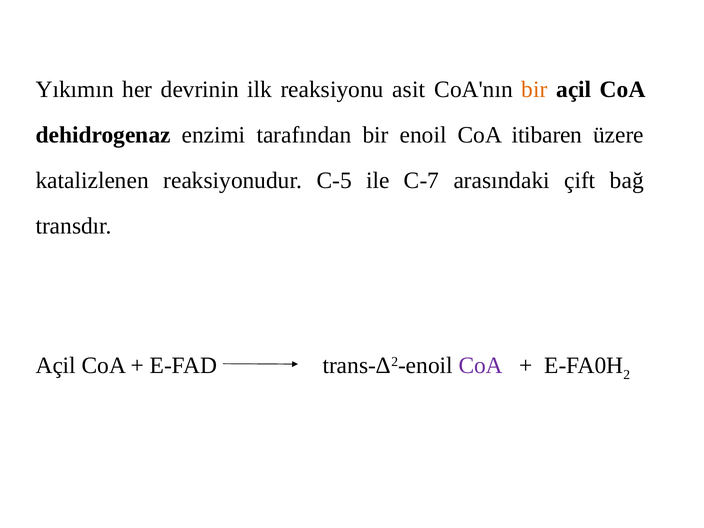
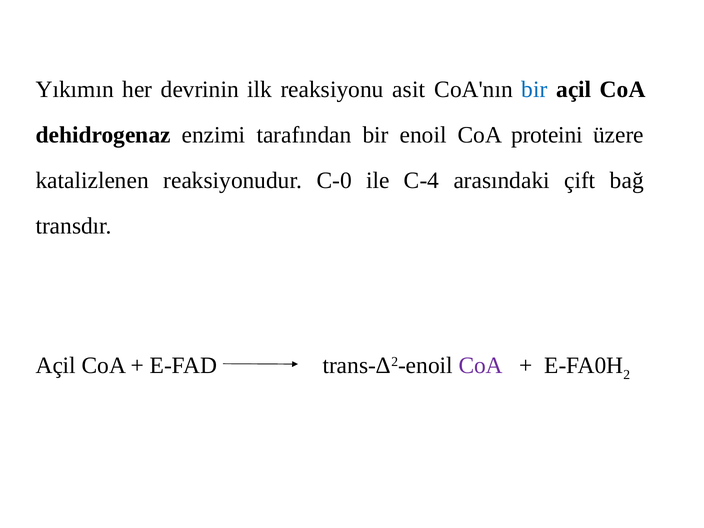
bir colour: orange -> blue (534, 89)
itibaren: itibaren -> proteini (547, 135)
C-5: C-5 -> C-0 (334, 181)
C-7: C-7 -> C-4 (422, 181)
